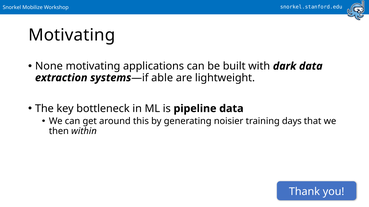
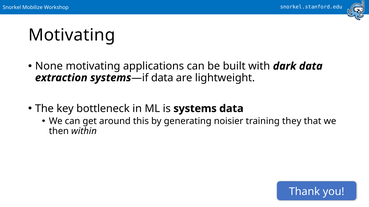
able: able -> data (162, 78)
is pipeline: pipeline -> systems (195, 109)
days: days -> they (292, 122)
